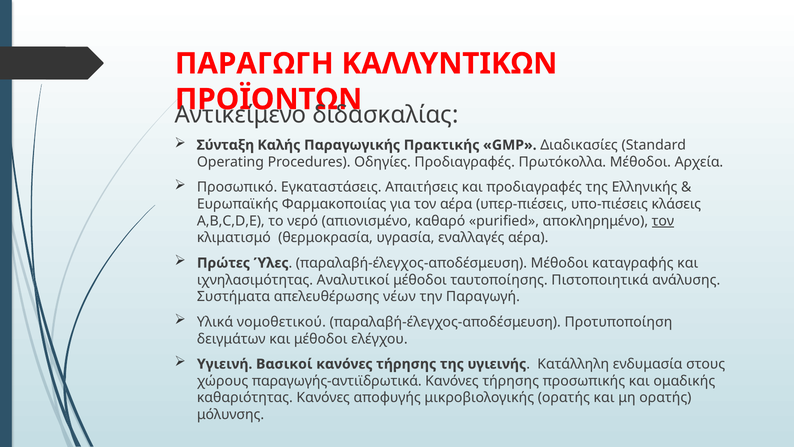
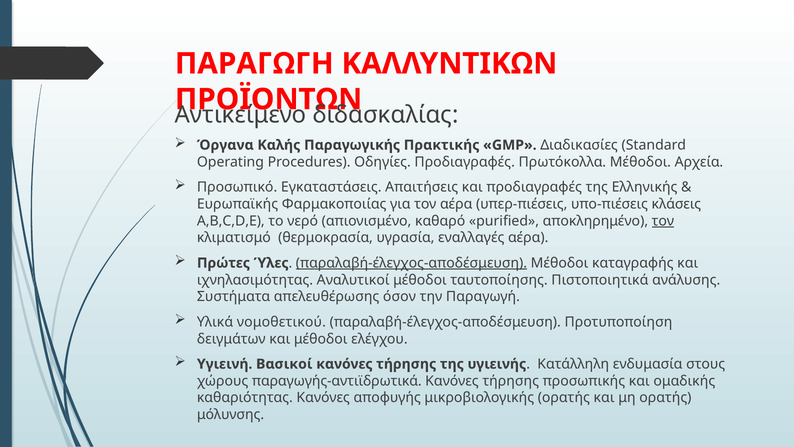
Σύνταξη: Σύνταξη -> Όργανα (225, 145)
παραλαβή-έλεγχος-αποδέσμευση underline: none -> present (411, 263)
νέων: νέων -> όσον (399, 297)
